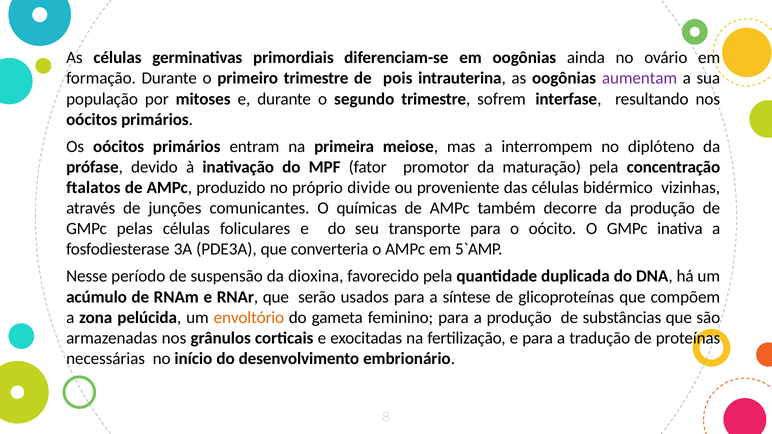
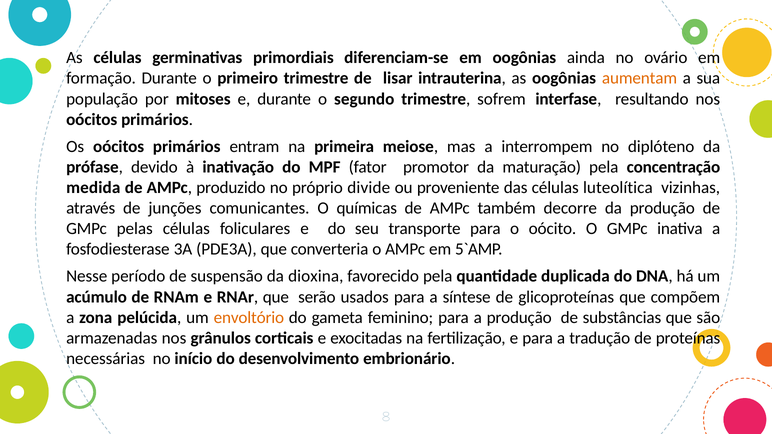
pois: pois -> lisar (398, 78)
aumentam colour: purple -> orange (640, 78)
ftalatos: ftalatos -> medida (93, 188)
bidérmico: bidérmico -> luteolítica (618, 188)
